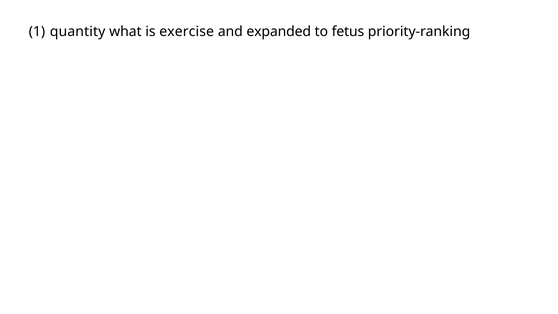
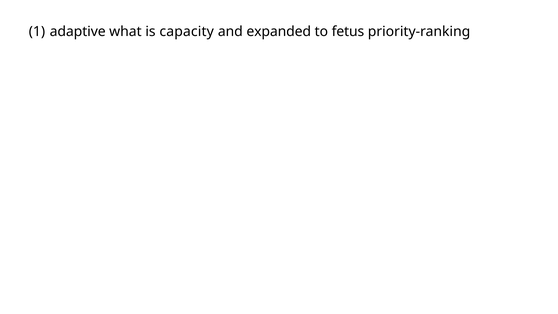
quantity: quantity -> adaptive (78, 32)
exercise: exercise -> capacity (187, 32)
